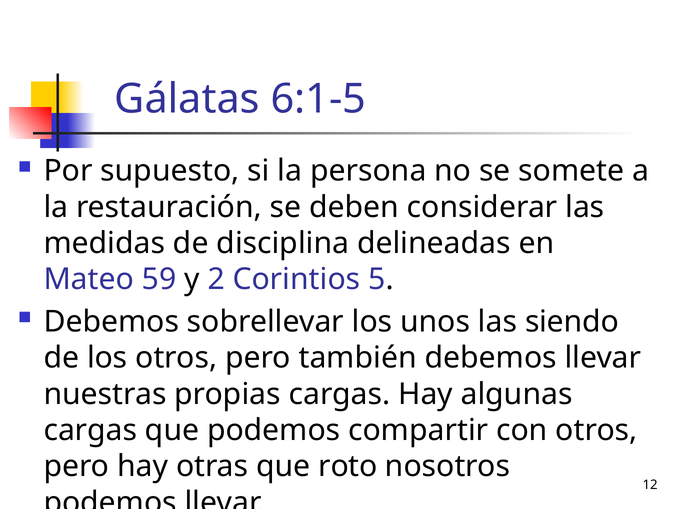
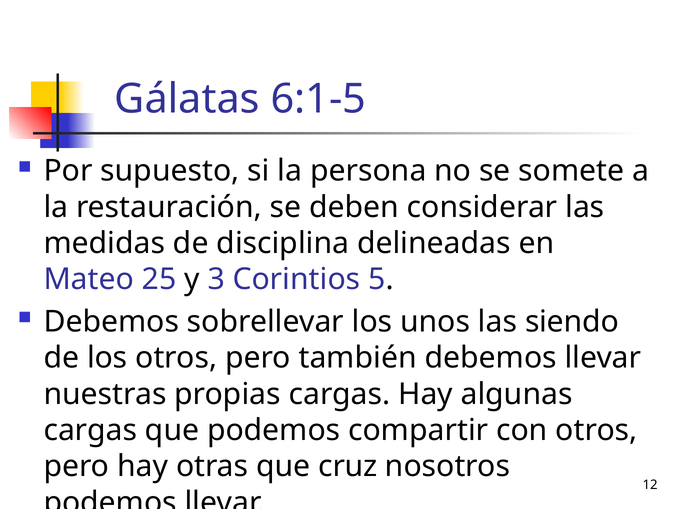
59: 59 -> 25 (159, 280)
2: 2 -> 3 (216, 280)
roto: roto -> cruz (348, 467)
